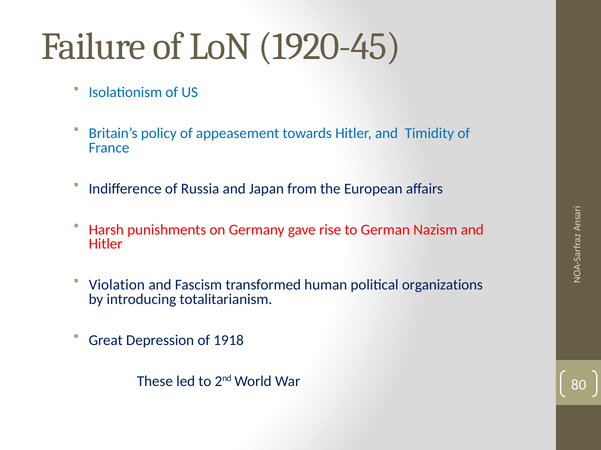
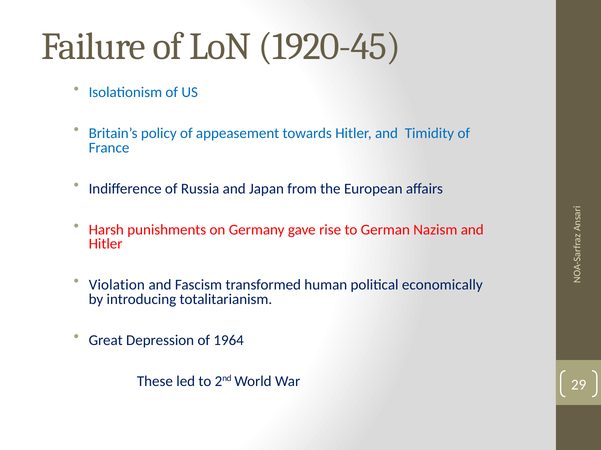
organizations: organizations -> economically (442, 285)
1918: 1918 -> 1964 (229, 341)
80: 80 -> 29 (579, 385)
